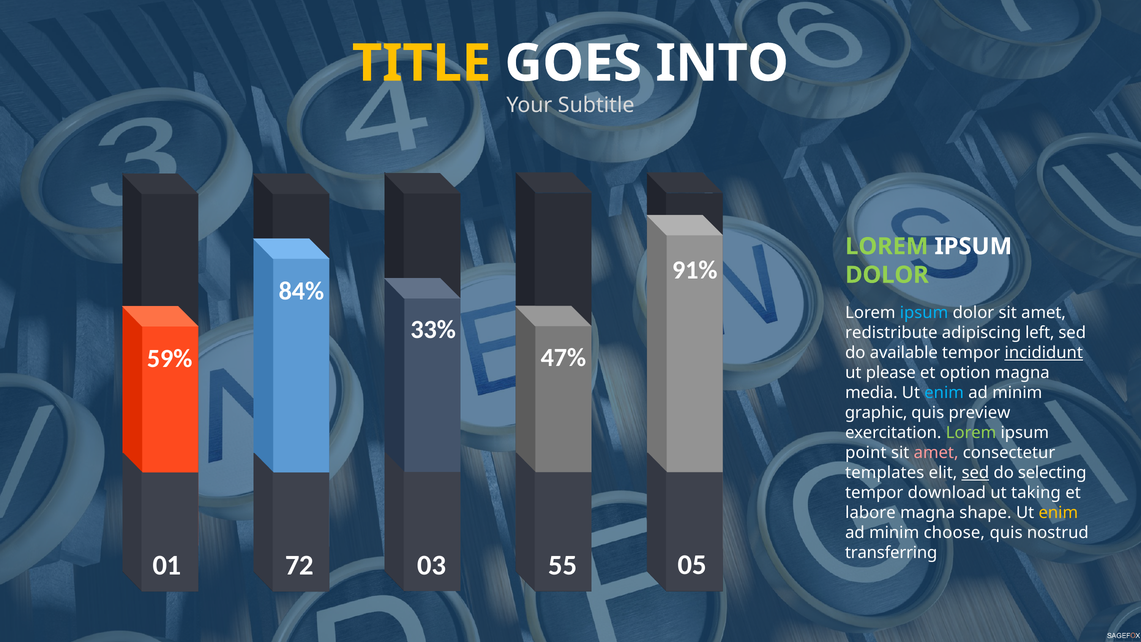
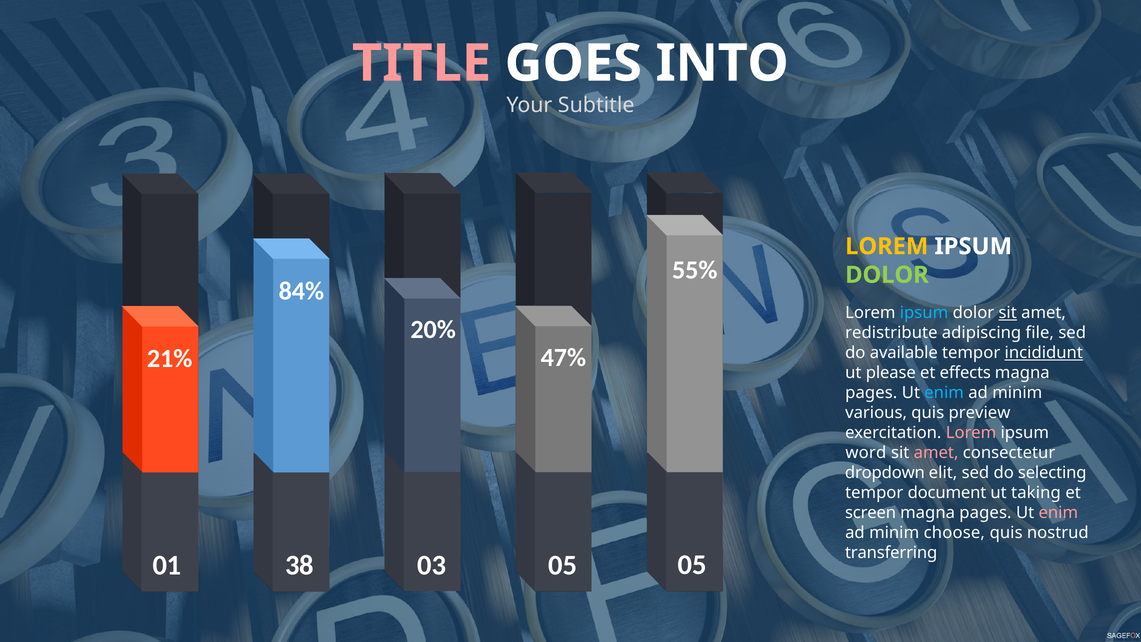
TITLE colour: yellow -> pink (422, 63)
LOREM colour: light green -> yellow (887, 246)
91%: 91% -> 55% (695, 270)
sit underline: none -> present (1008, 313)
33%: 33% -> 20% (433, 330)
left: left -> file (1040, 333)
59%: 59% -> 21% (170, 358)
option: option -> effects (965, 373)
media: media -> pages (871, 393)
graphic: graphic -> various (876, 413)
Lorem colour: light green -> pink (971, 433)
point: point -> word (866, 453)
templates: templates -> dropdown (885, 473)
sed underline: present -> none (975, 473)
download: download -> document (947, 493)
labore: labore -> screen (871, 513)
shape: shape -> pages (985, 513)
enim colour: yellow -> pink (1058, 513)
72: 72 -> 38 (299, 565)
03 55: 55 -> 05 (563, 565)
